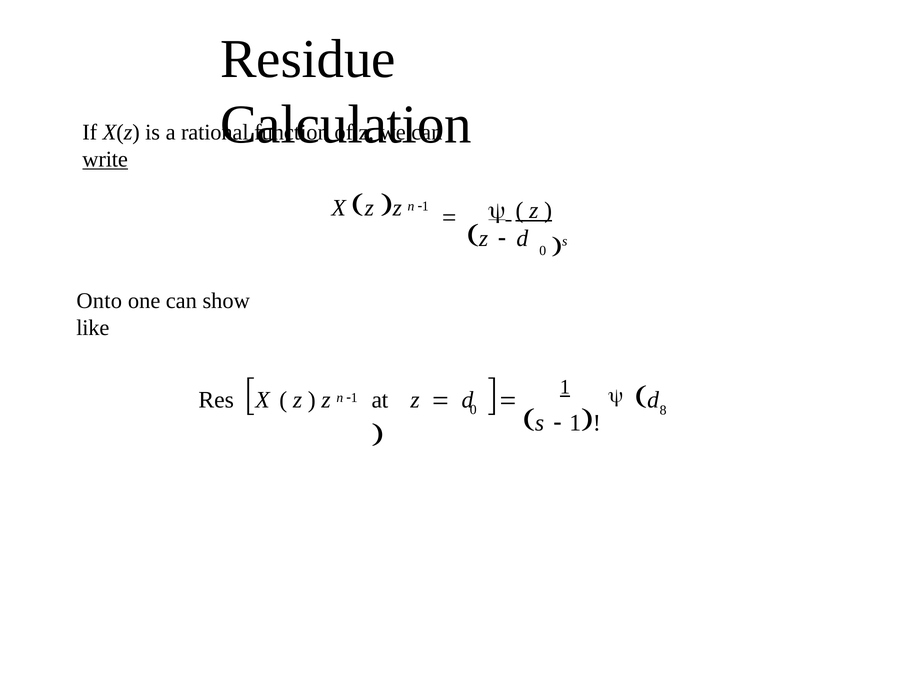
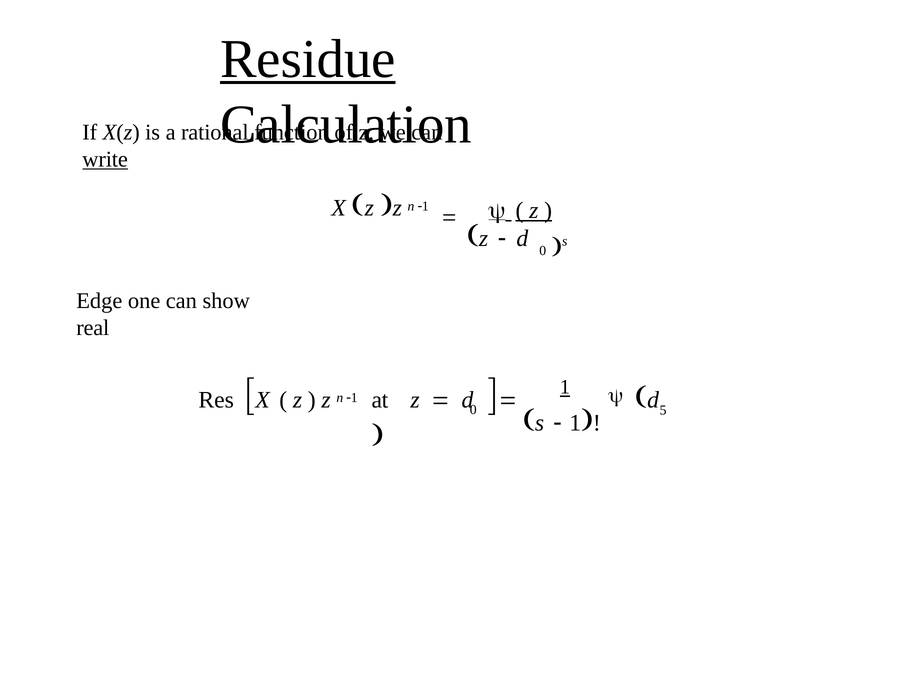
Residue underline: none -> present (308, 59)
Onto: Onto -> Edge (99, 301)
like: like -> real (93, 328)
8: 8 -> 5 (663, 410)
